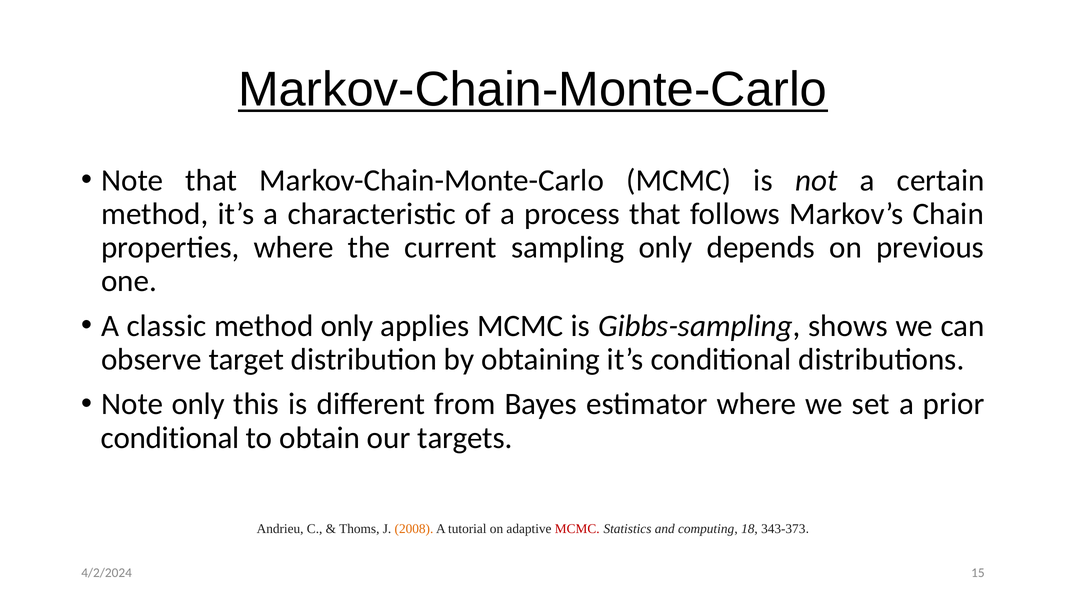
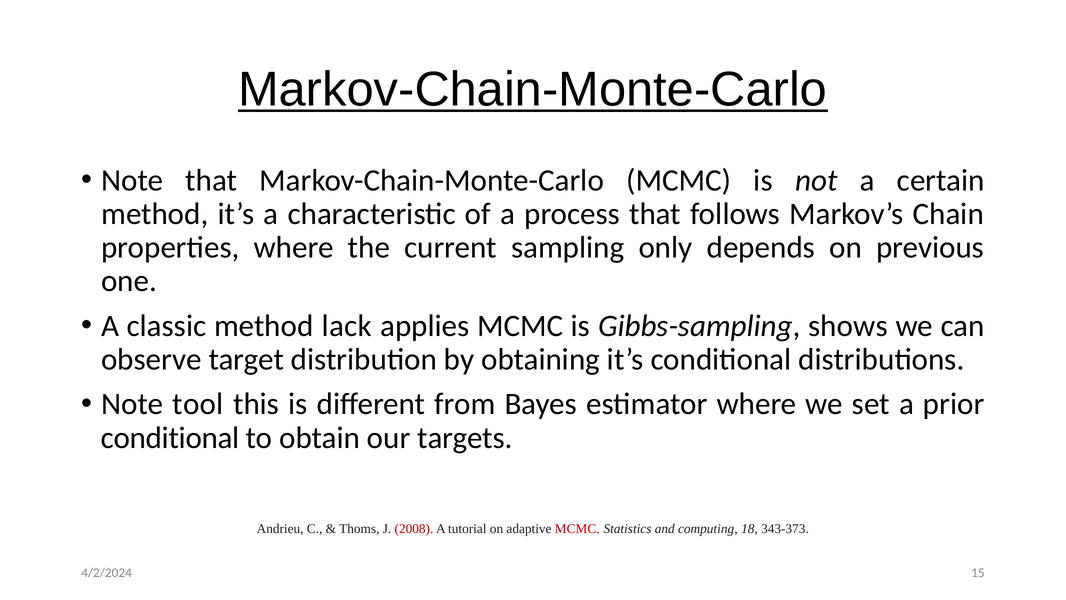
method only: only -> lack (347, 326)
Note only: only -> tool (198, 404)
2008 colour: orange -> red (414, 529)
